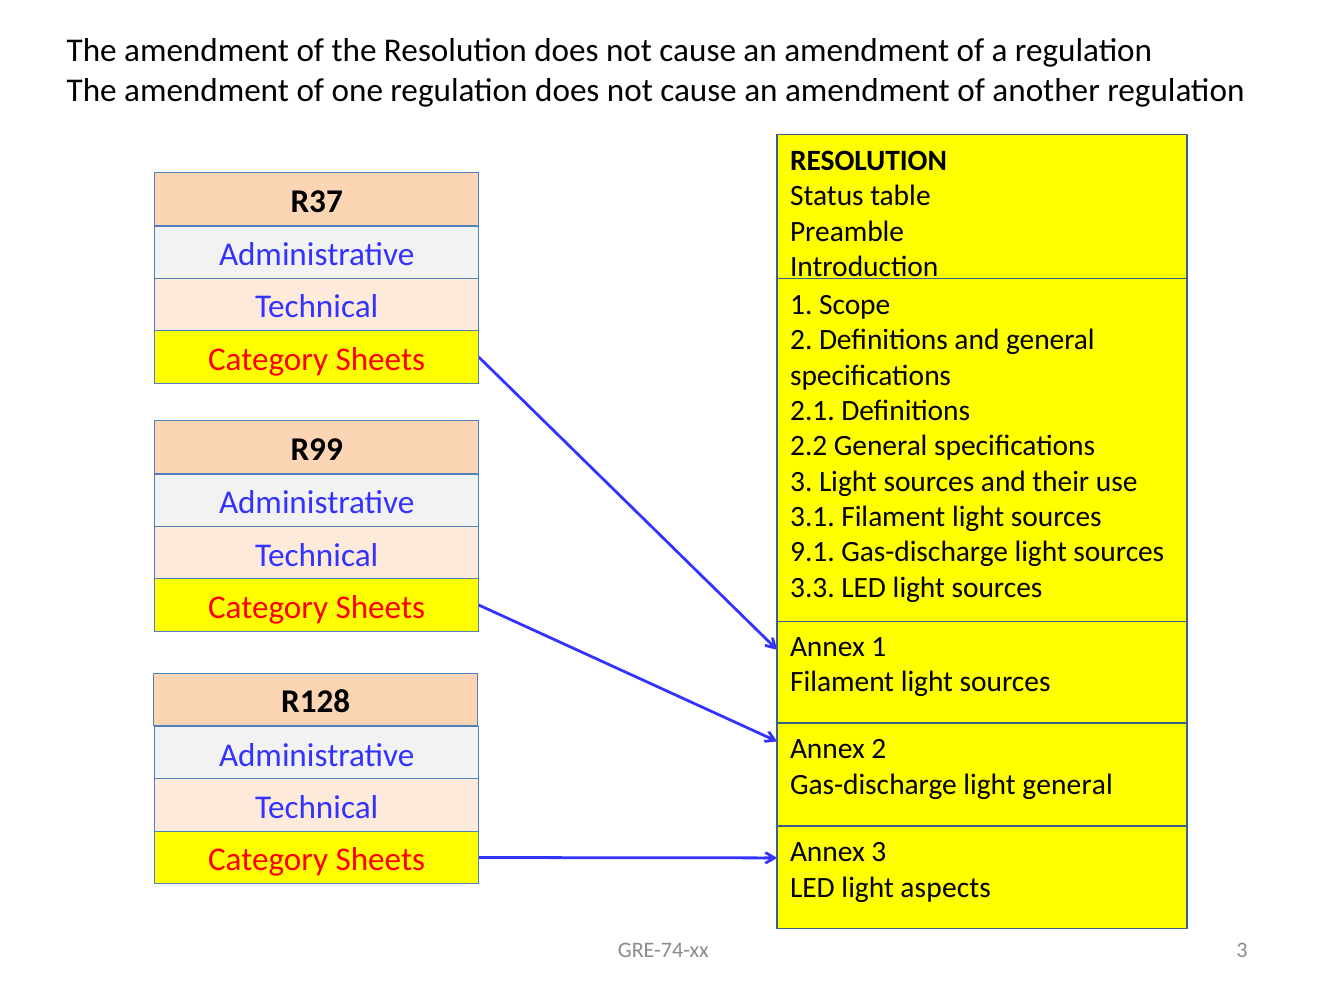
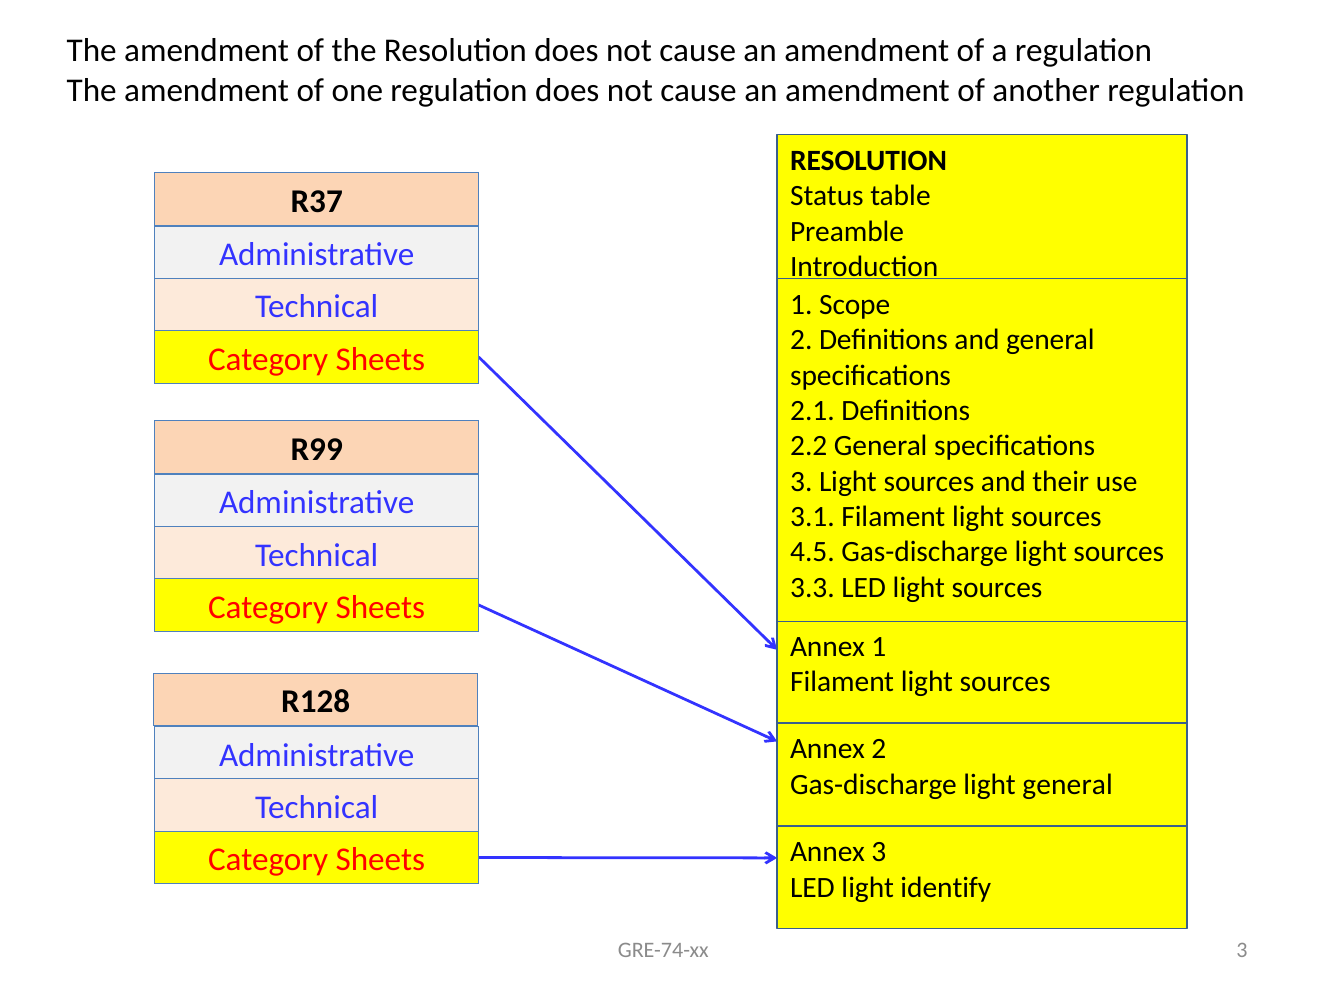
9.1: 9.1 -> 4.5 (812, 552)
aspects: aspects -> identify (946, 888)
